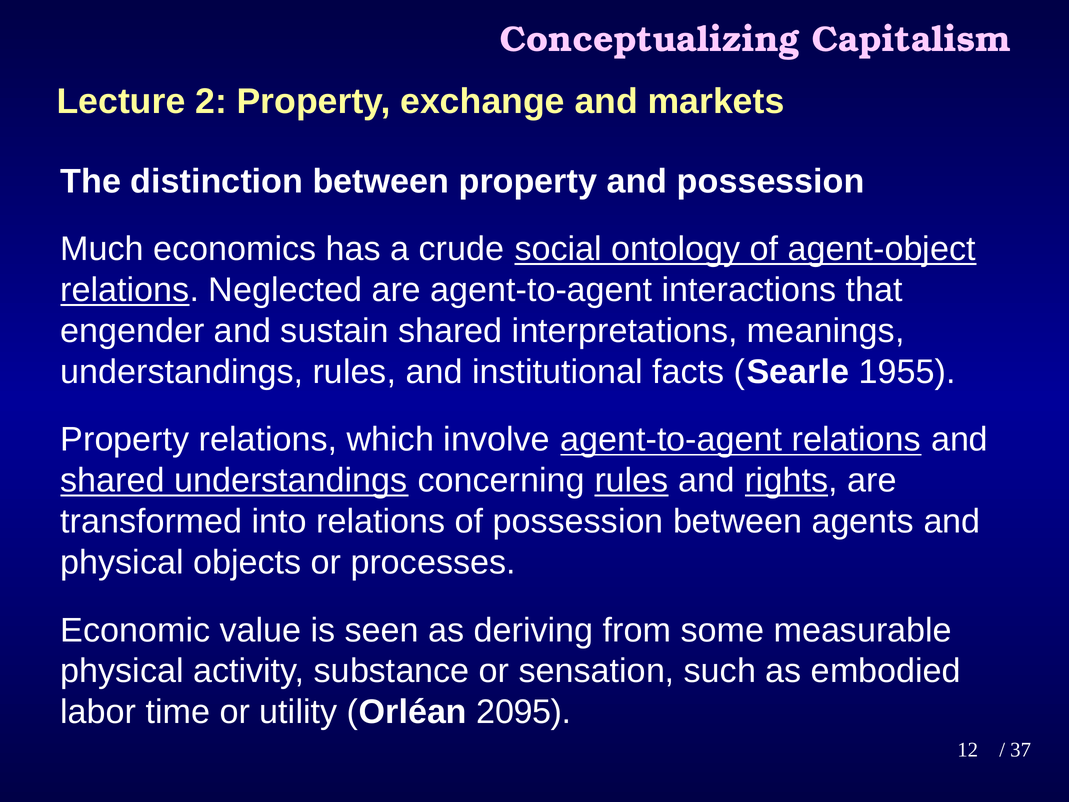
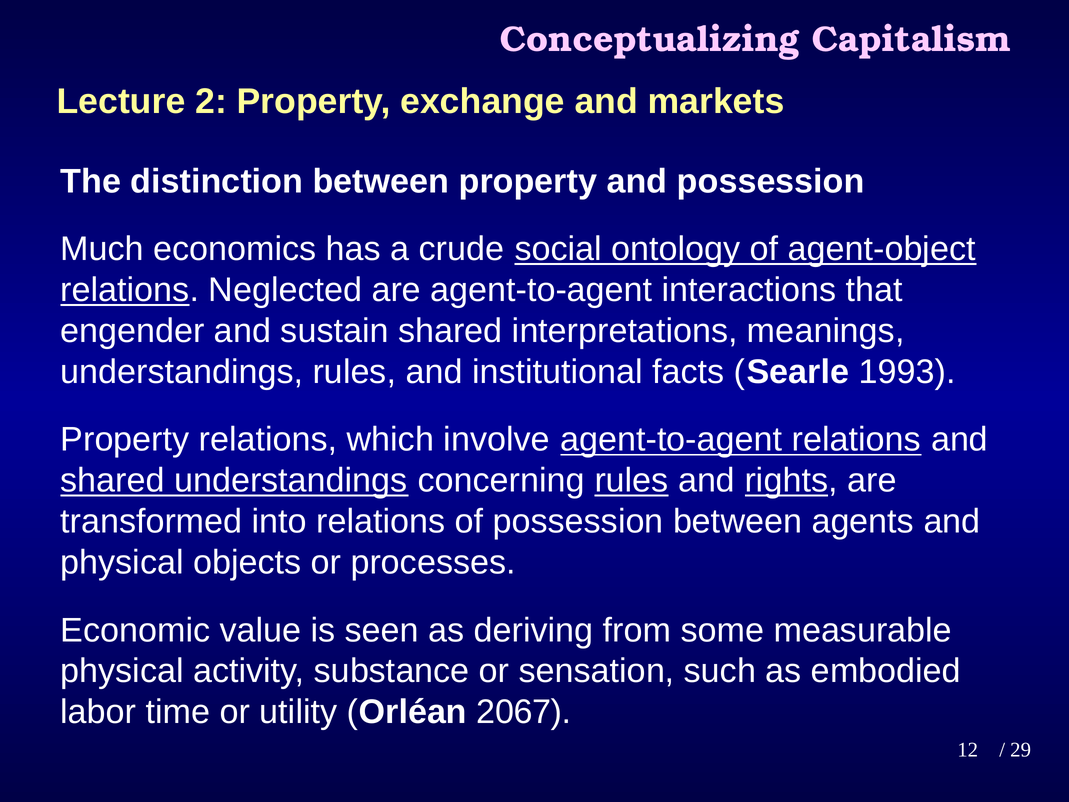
1955: 1955 -> 1993 (907, 372)
2095: 2095 -> 2067 (524, 712)
37: 37 -> 29 (1021, 750)
